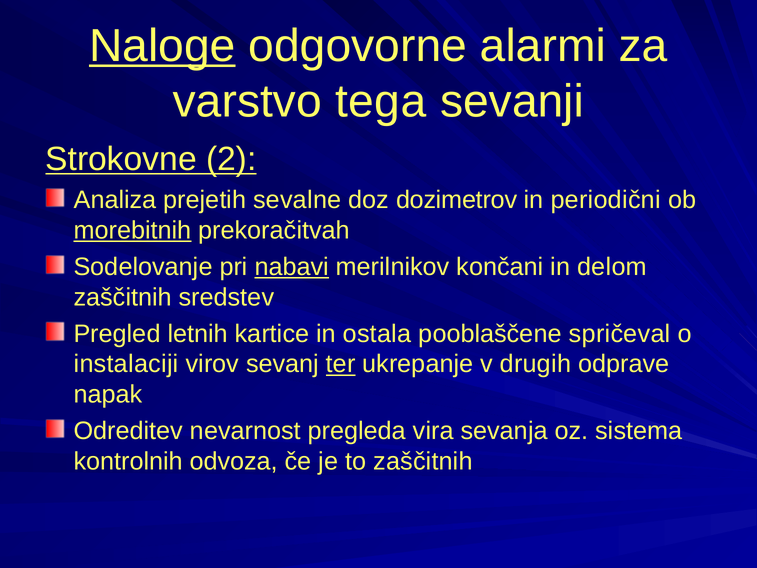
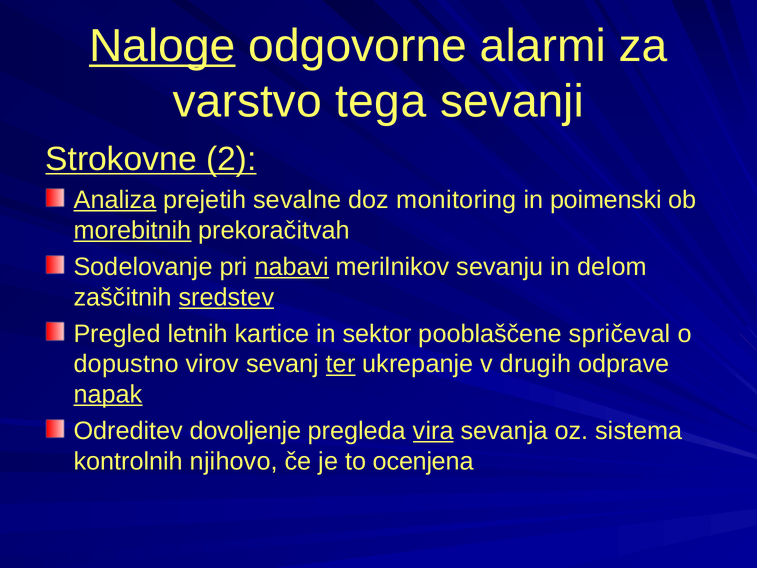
Analiza underline: none -> present (115, 200)
dozimetrov: dozimetrov -> monitoring (456, 200)
periodični: periodični -> poimenski (606, 200)
končani: končani -> sevanju (500, 267)
sredstev underline: none -> present (226, 297)
ostala: ostala -> sektor (377, 334)
instalaciji: instalaciji -> dopustno (126, 364)
napak underline: none -> present (108, 394)
nevarnost: nevarnost -> dovoljenje (246, 431)
vira underline: none -> present (433, 431)
odvoza: odvoza -> njihovo (234, 461)
to zaščitnih: zaščitnih -> ocenjena (423, 461)
